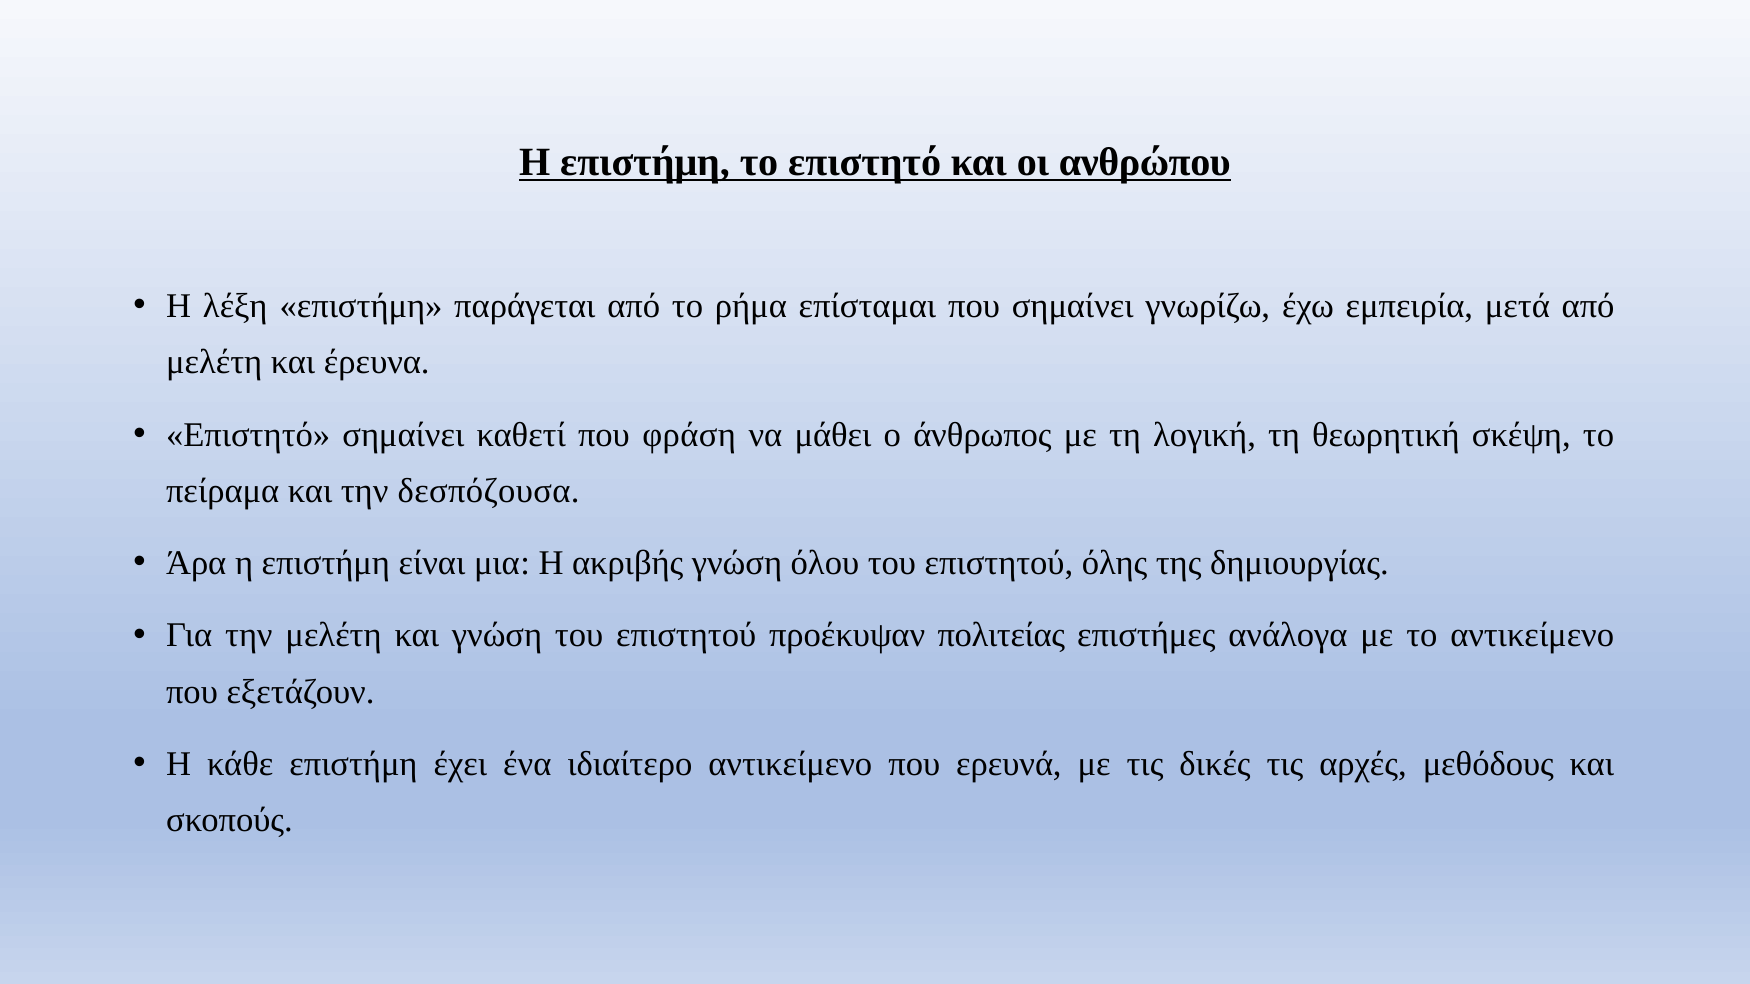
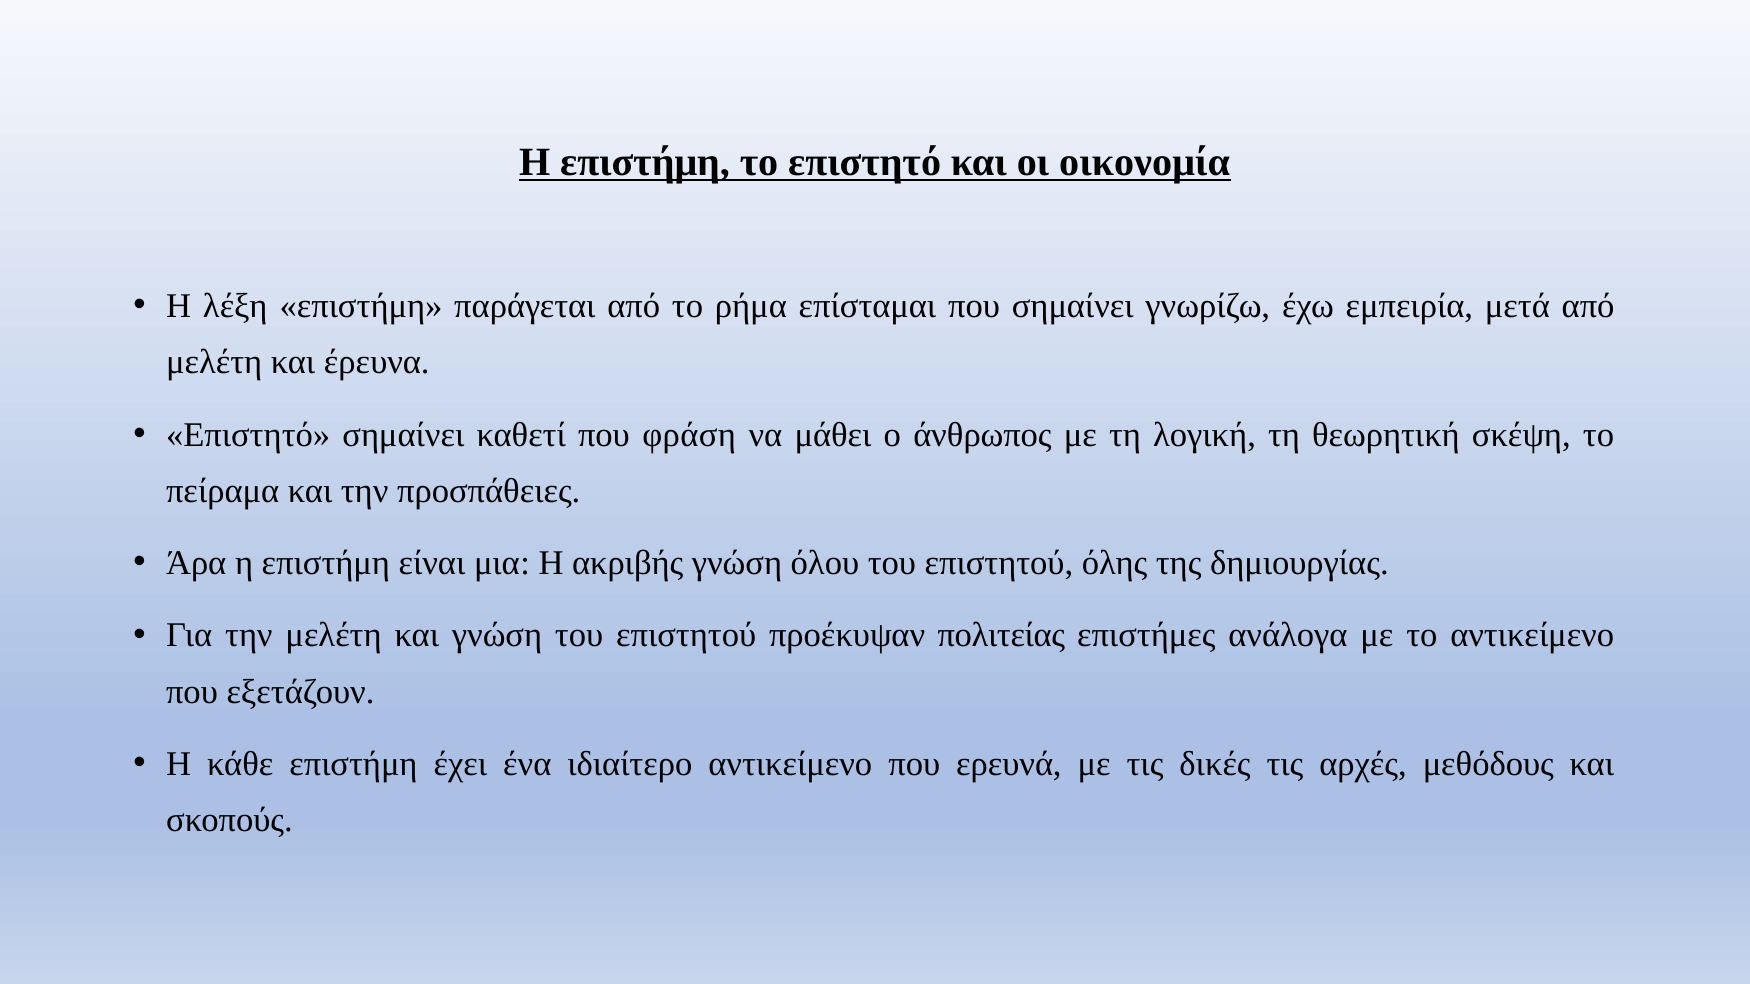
ανθρώπου: ανθρώπου -> οικονομία (1145, 162)
δεσπόζουσα: δεσπόζουσα -> προσπάθειες (489, 491)
